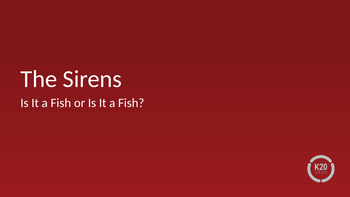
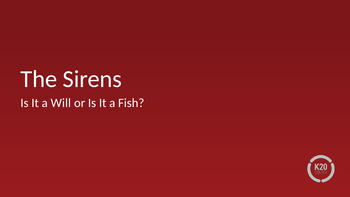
Fish: Fish -> Will (61, 103)
